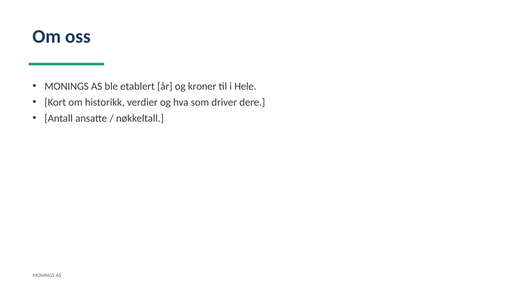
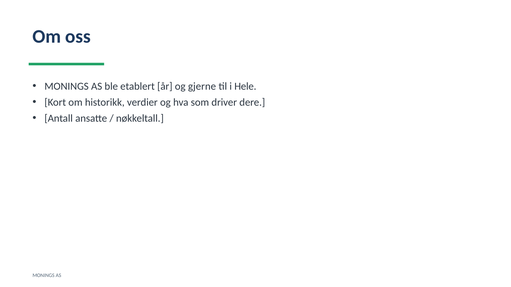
kroner: kroner -> gjerne (202, 87)
